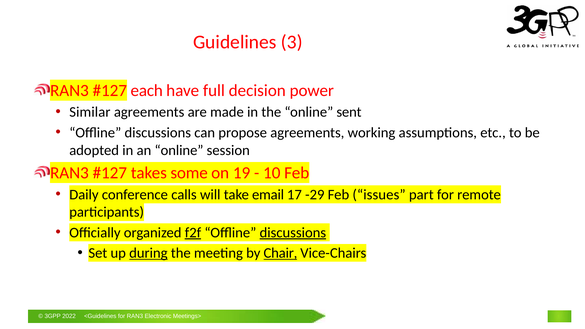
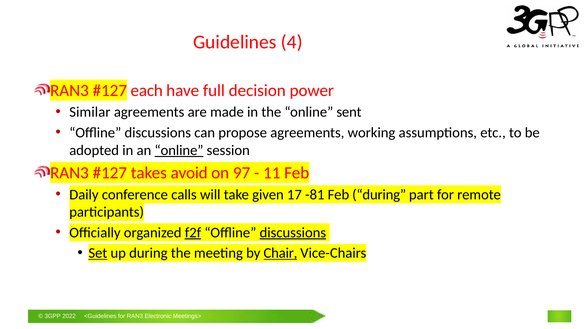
3: 3 -> 4 (292, 42)
online underline: none -> present (179, 150)
some: some -> avoid (189, 173)
19: 19 -> 97 (242, 173)
10: 10 -> 11 (272, 173)
email: email -> given (268, 195)
-29: -29 -> -81 (315, 195)
Feb issues: issues -> during (379, 195)
Set underline: none -> present (98, 253)
during underline: present -> none (148, 253)
